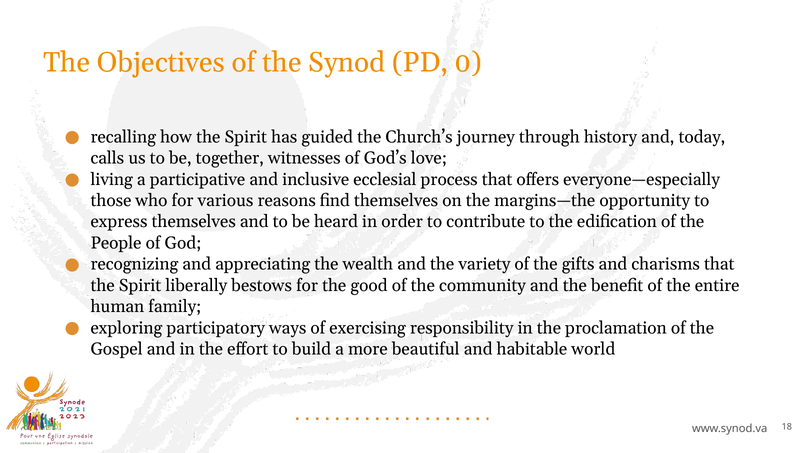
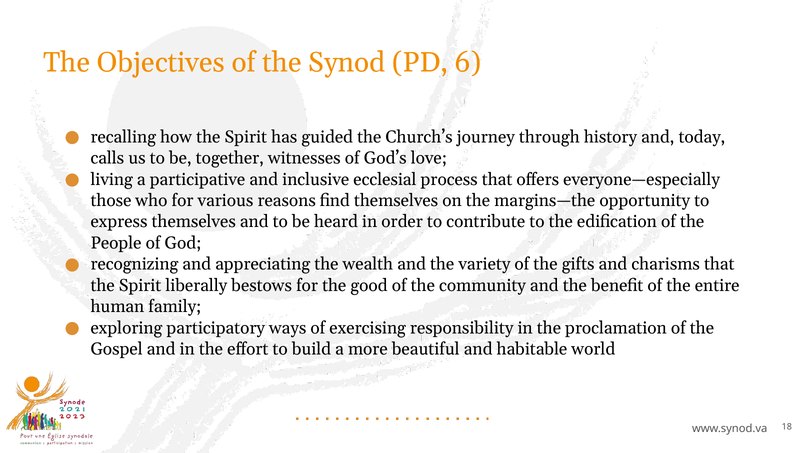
0: 0 -> 6 (468, 63)
